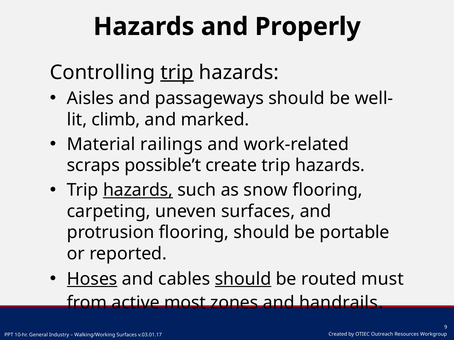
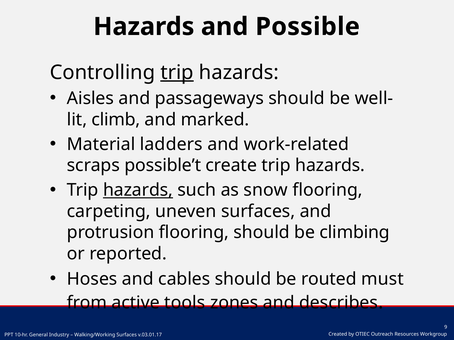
Properly: Properly -> Possible (308, 27)
railings: railings -> ladders (171, 145)
portable: portable -> climbing (355, 233)
Hoses underline: present -> none (92, 279)
should underline: present -> none (243, 279)
most: most -> tools (185, 303)
handrails: handrails -> describes (339, 303)
